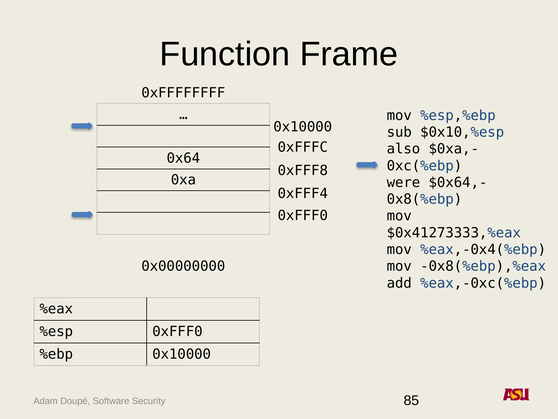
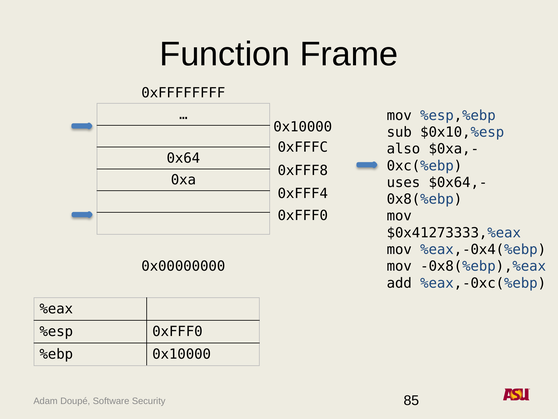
were: were -> uses (403, 182)
